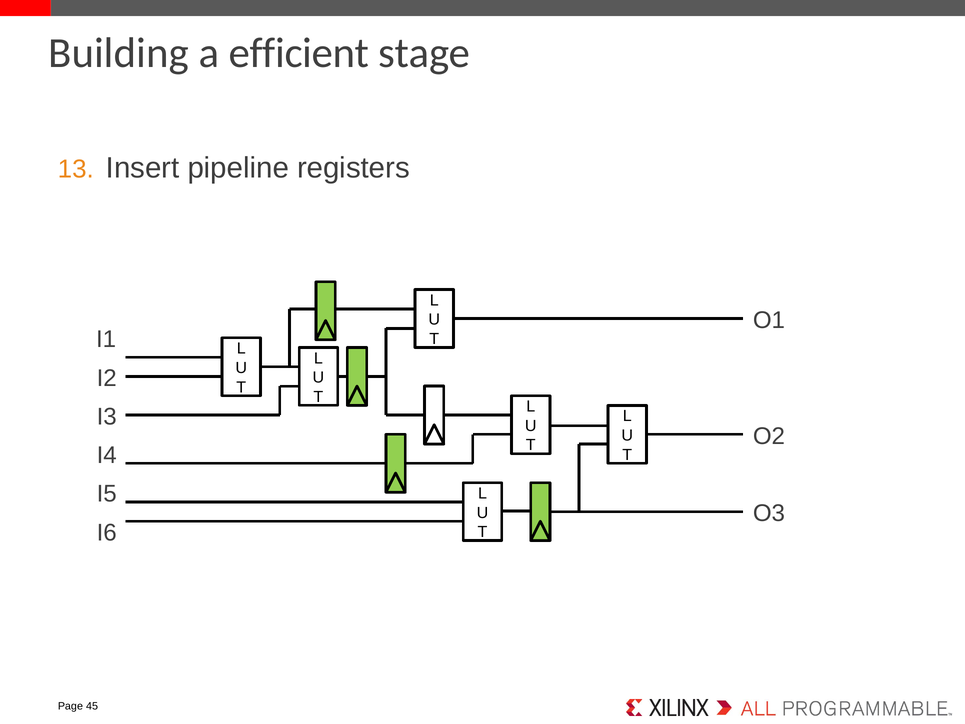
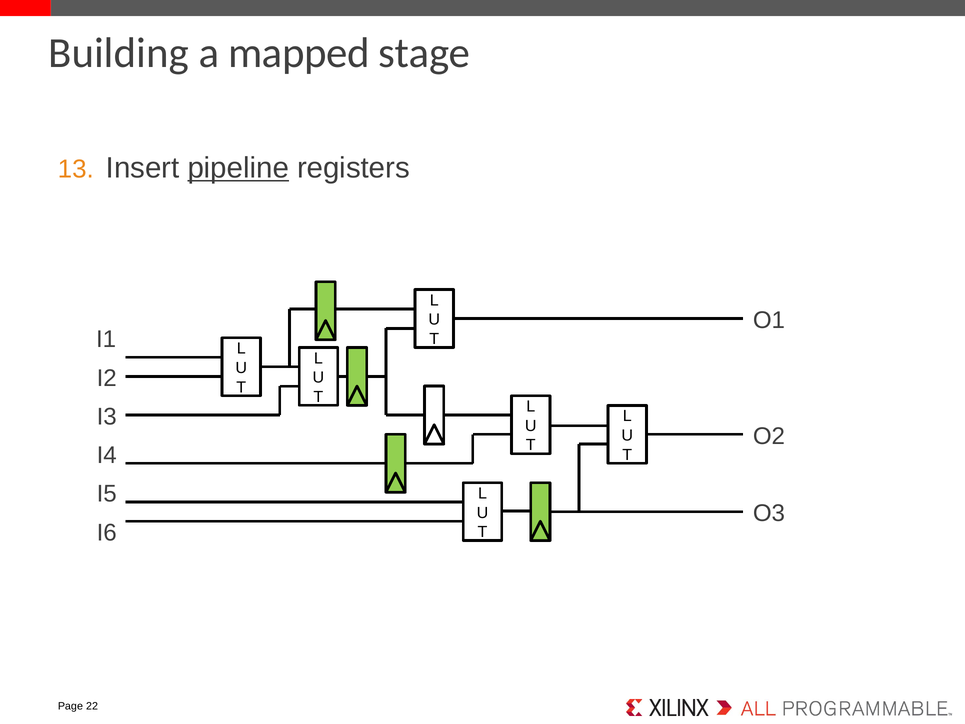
efficient: efficient -> mapped (299, 53)
pipeline underline: none -> present (238, 168)
45: 45 -> 22 (92, 706)
